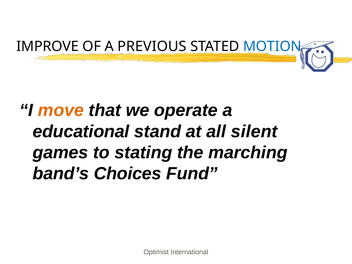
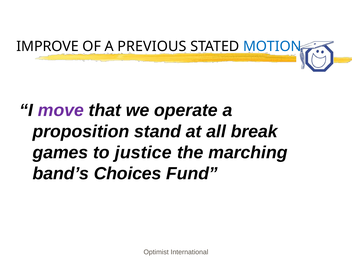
move colour: orange -> purple (61, 110)
educational: educational -> proposition (81, 131)
silent: silent -> break (254, 131)
stating: stating -> justice (143, 153)
